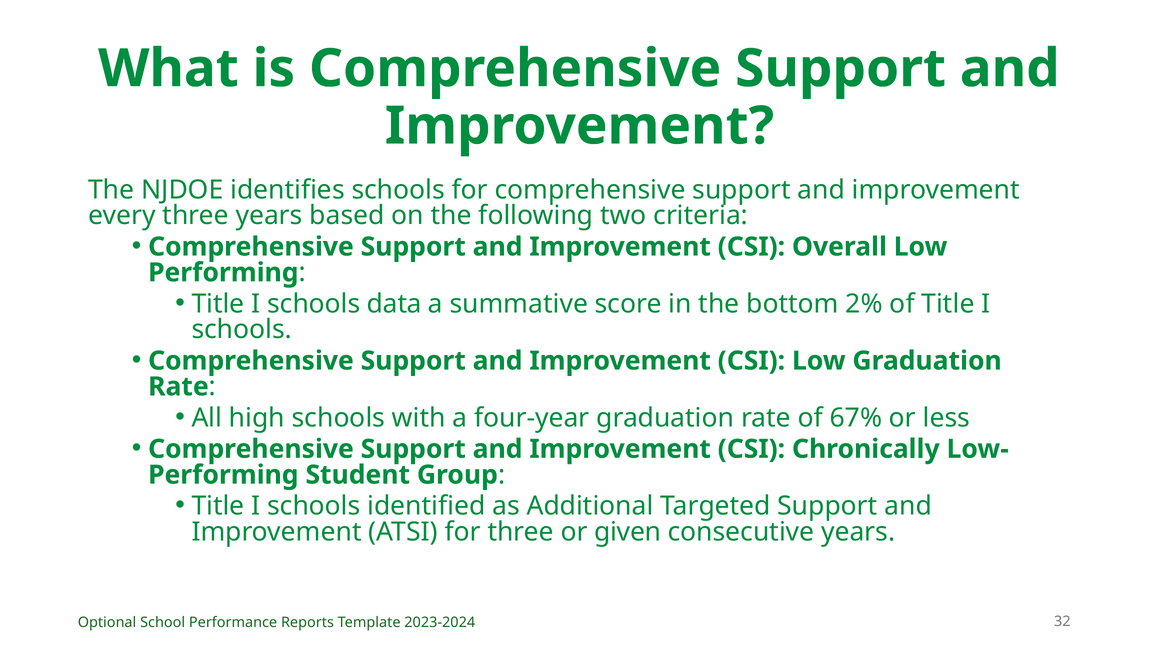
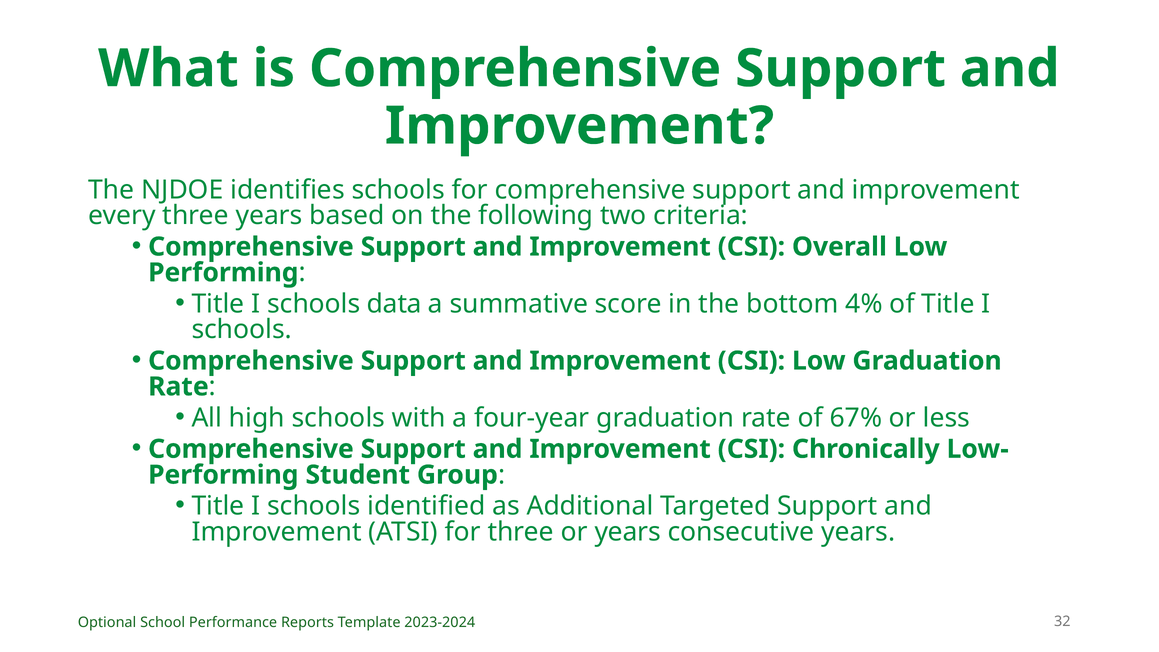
2%: 2% -> 4% (864, 304)
or given: given -> years (628, 532)
